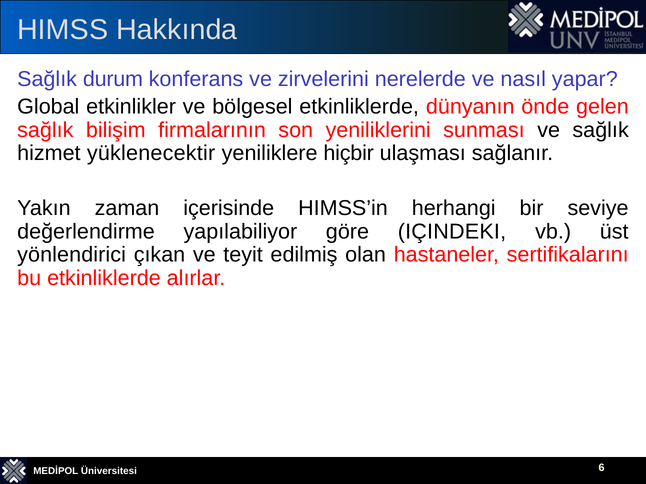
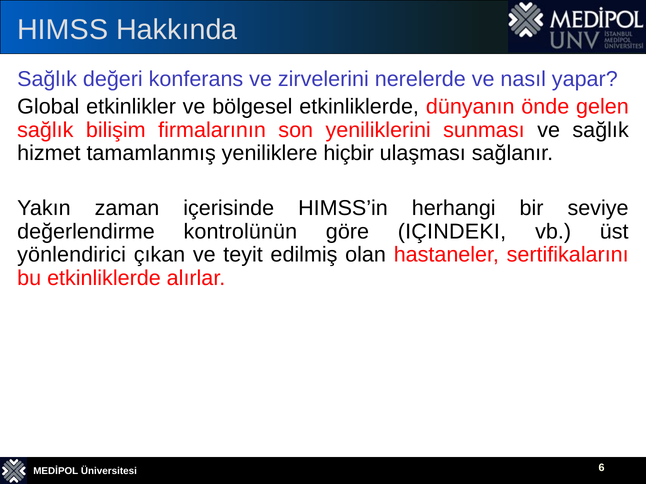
durum: durum -> değeri (113, 79)
yüklenecektir: yüklenecektir -> tamamlanmış (151, 153)
yapılabiliyor: yapılabiliyor -> kontrolünün (240, 232)
